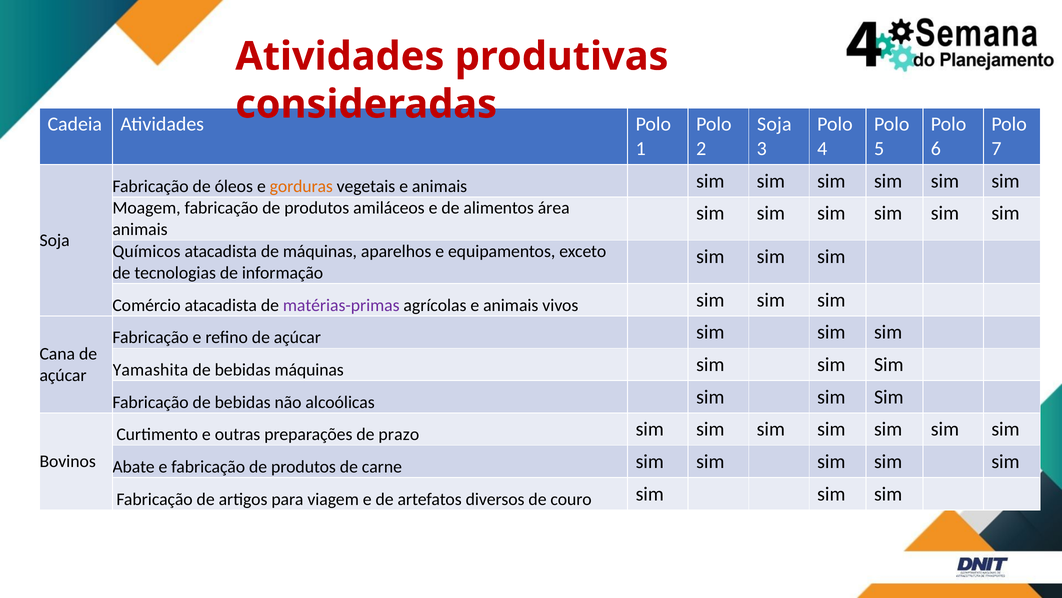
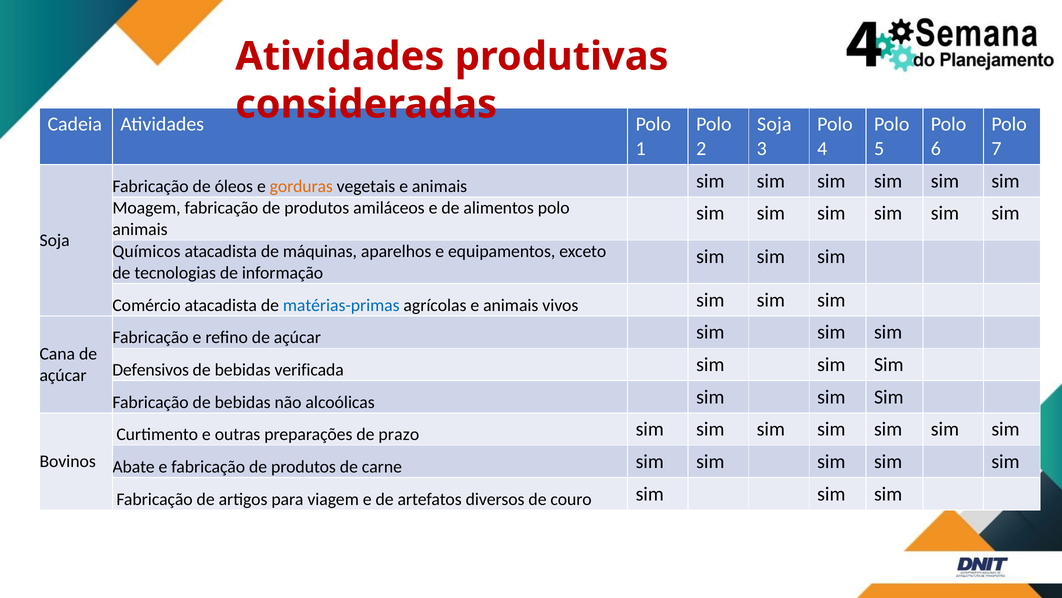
alimentos área: área -> polo (554, 208)
matérias-primas colour: purple -> blue (341, 305)
Yamashita: Yamashita -> Defensivos (151, 370)
bebidas máquinas: máquinas -> verificada (309, 370)
